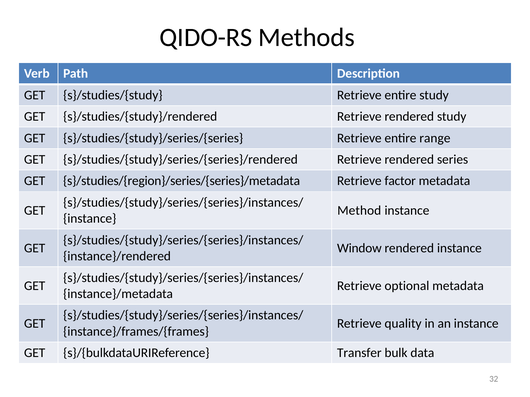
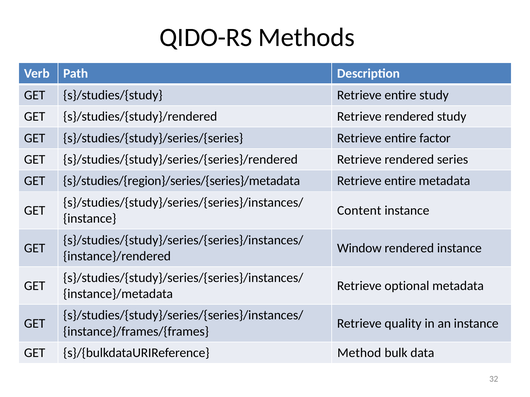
range: range -> factor (435, 138)
factor: factor -> entire (400, 181)
Method: Method -> Content (359, 211)
Transfer: Transfer -> Method (359, 353)
